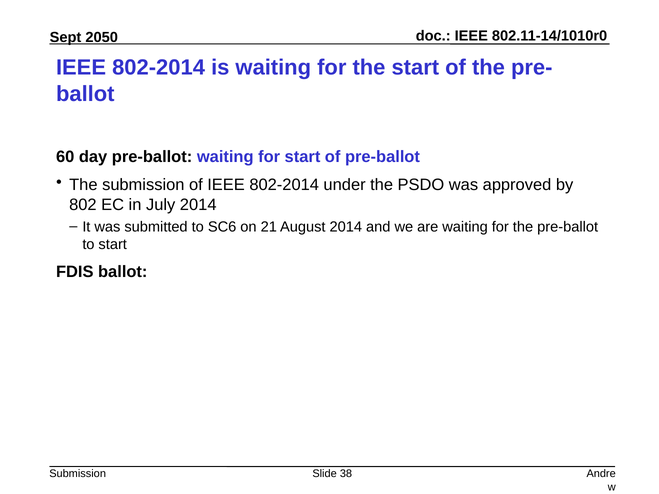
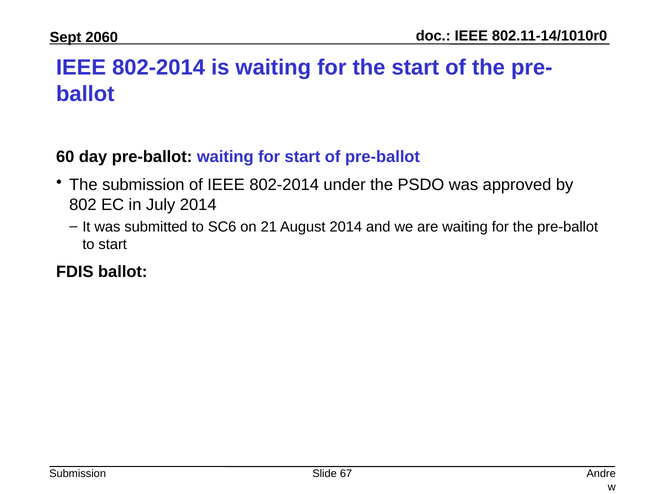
2050: 2050 -> 2060 (102, 37)
38: 38 -> 67 (346, 474)
